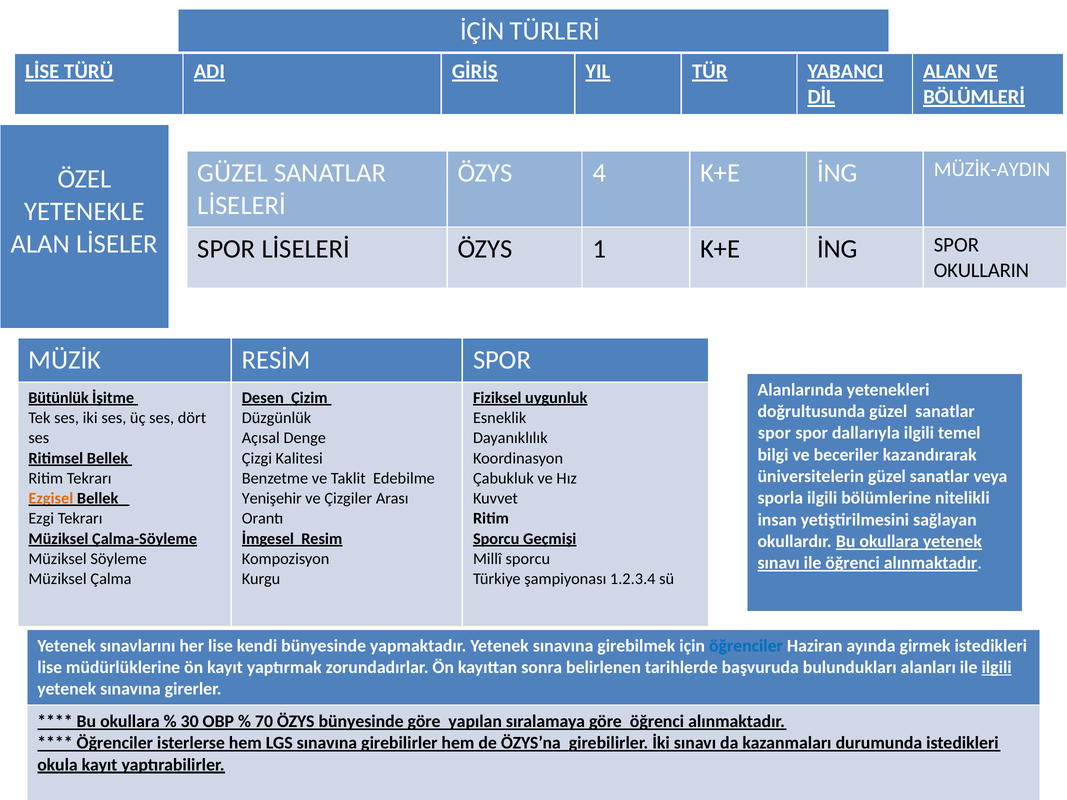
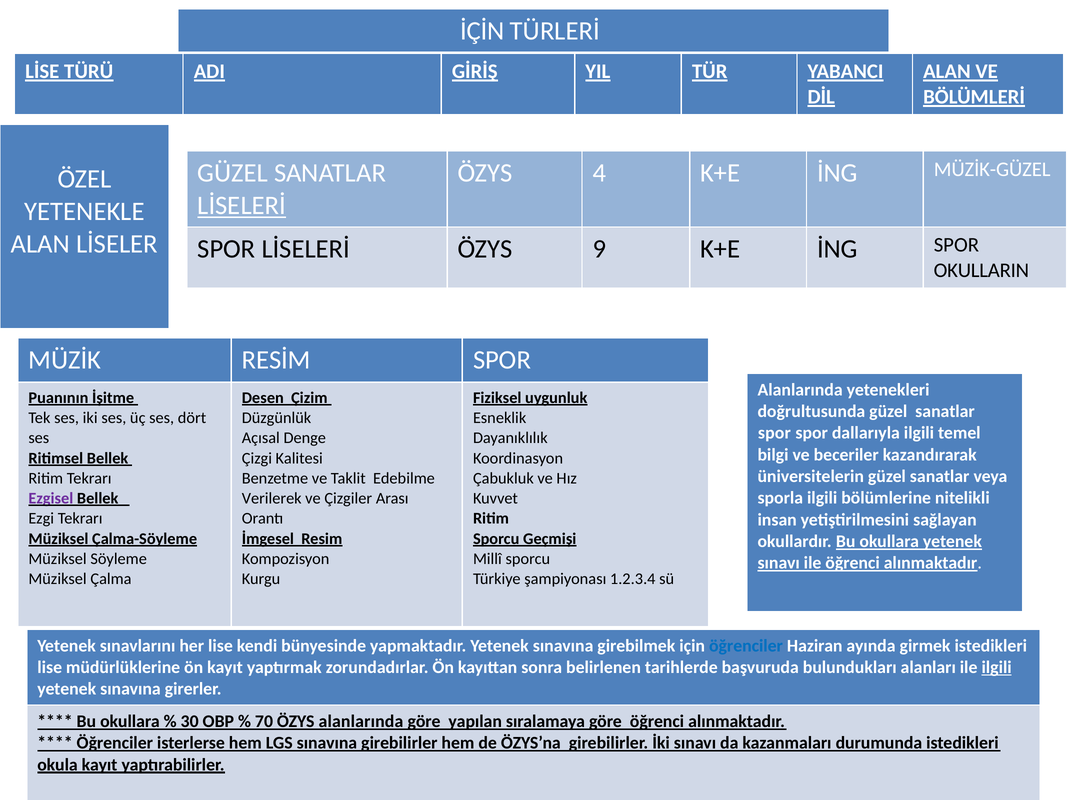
MÜZİK-AYDIN: MÜZİK-AYDIN -> MÜZİK-GÜZEL (992, 169)
LİSELERİ underline: none -> present (242, 206)
1: 1 -> 9 (599, 249)
Bütünlük: Bütünlük -> Puanının (58, 398)
Ezgisel colour: orange -> purple (51, 499)
Yenişehir: Yenişehir -> Verilerek (272, 499)
ÖZYS bünyesinde: bünyesinde -> alanlarında (361, 722)
